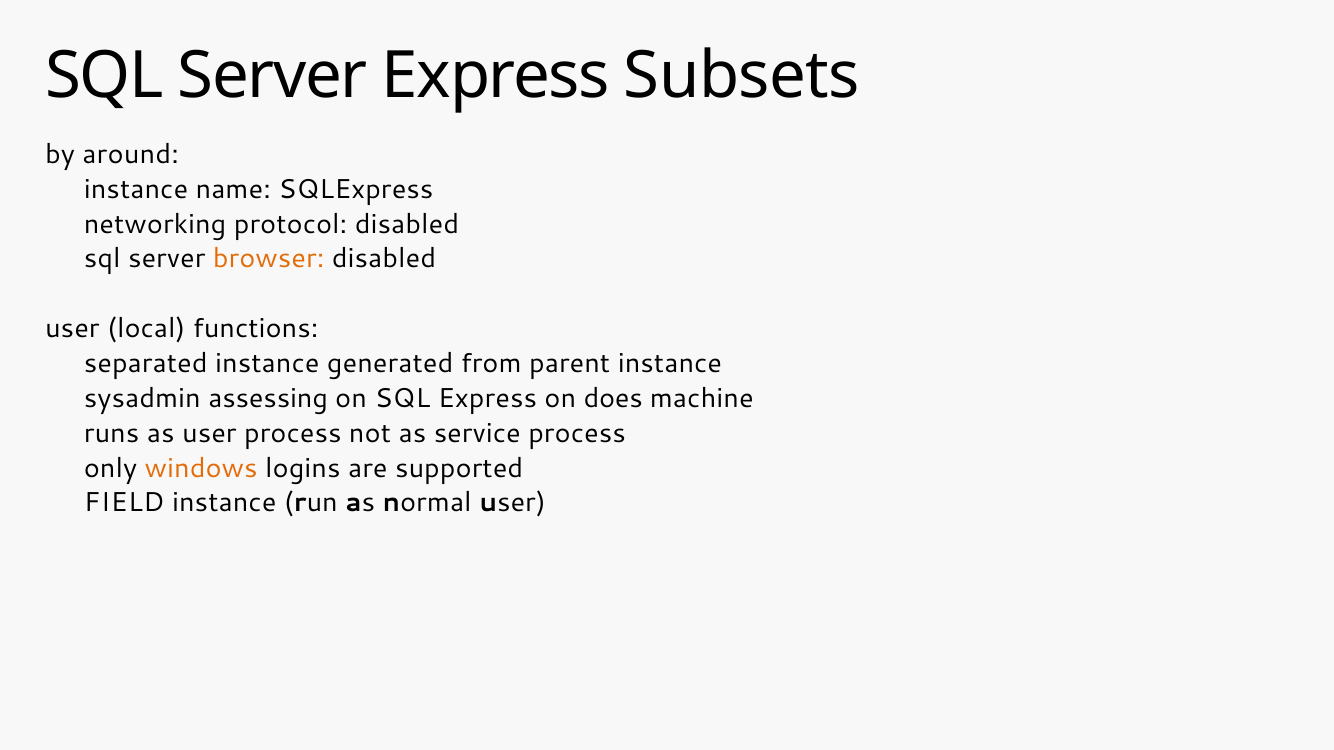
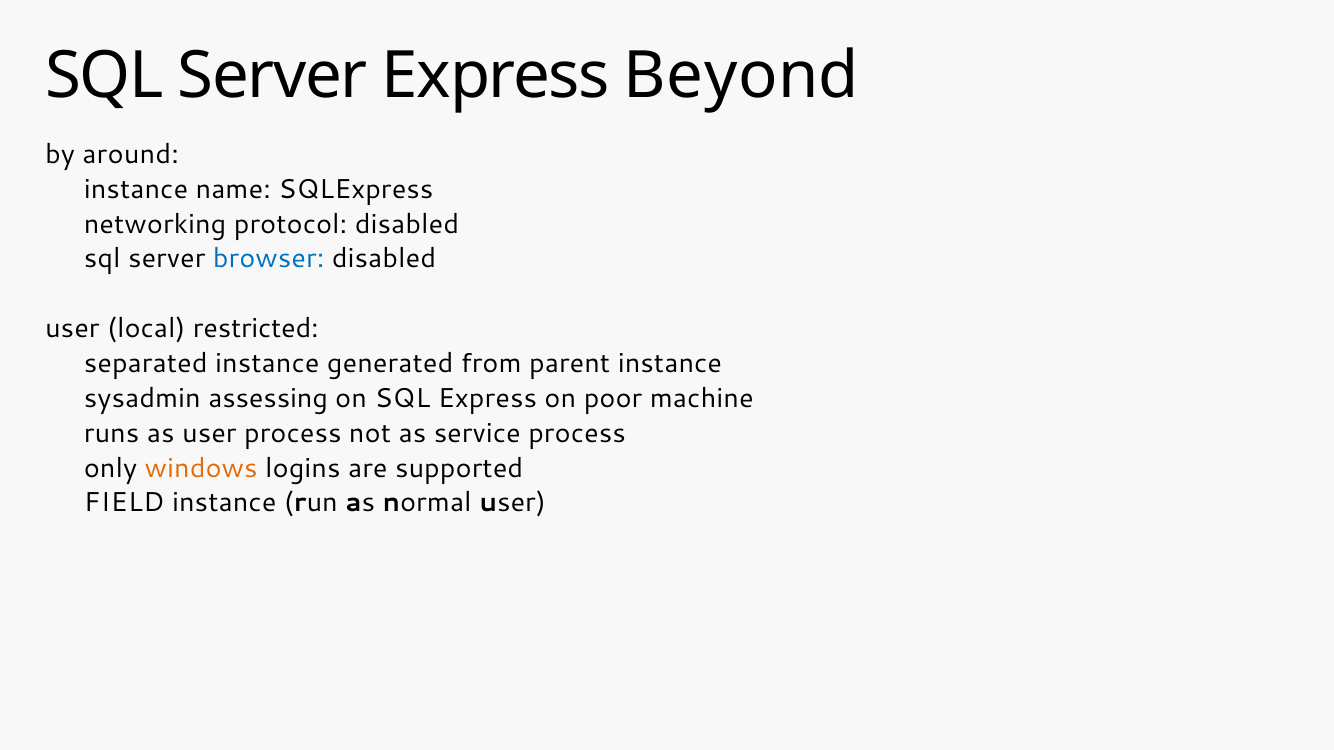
Subsets: Subsets -> Beyond (742, 76)
browser colour: orange -> blue (269, 259)
functions: functions -> restricted (256, 329)
does: does -> poor (613, 399)
